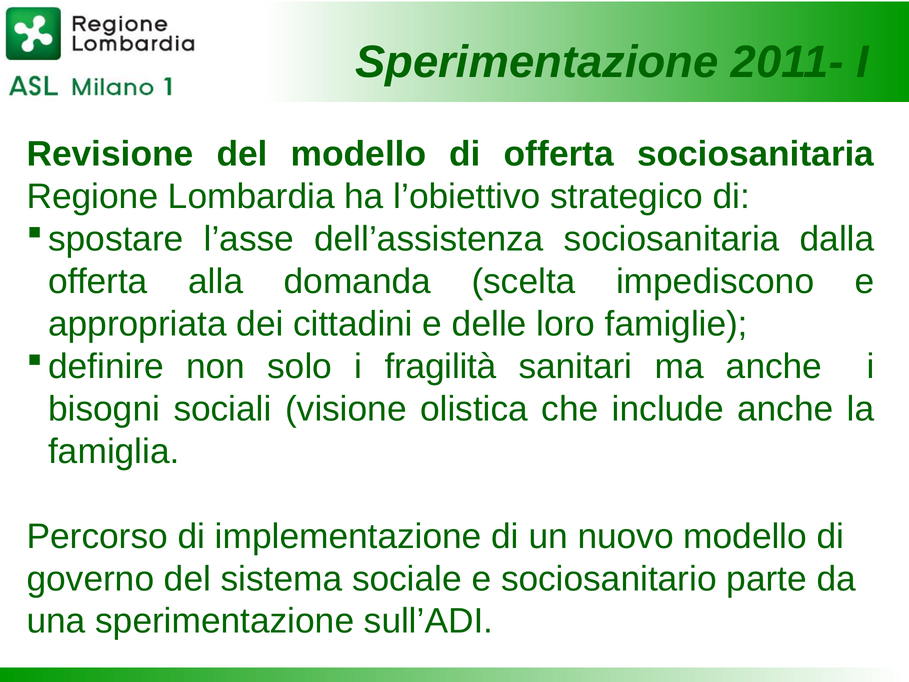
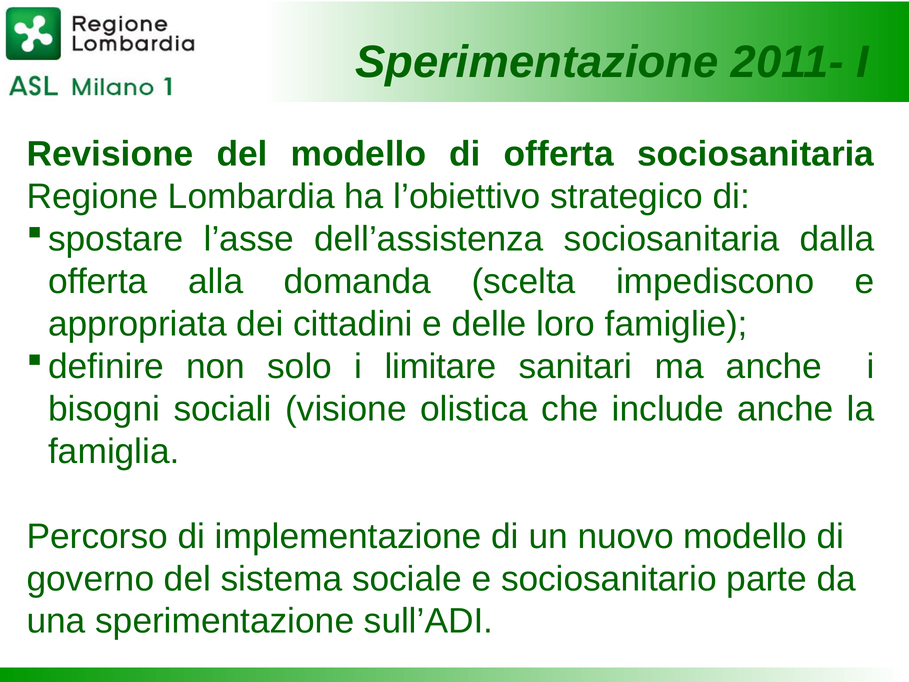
fragilità: fragilità -> limitare (441, 366)
